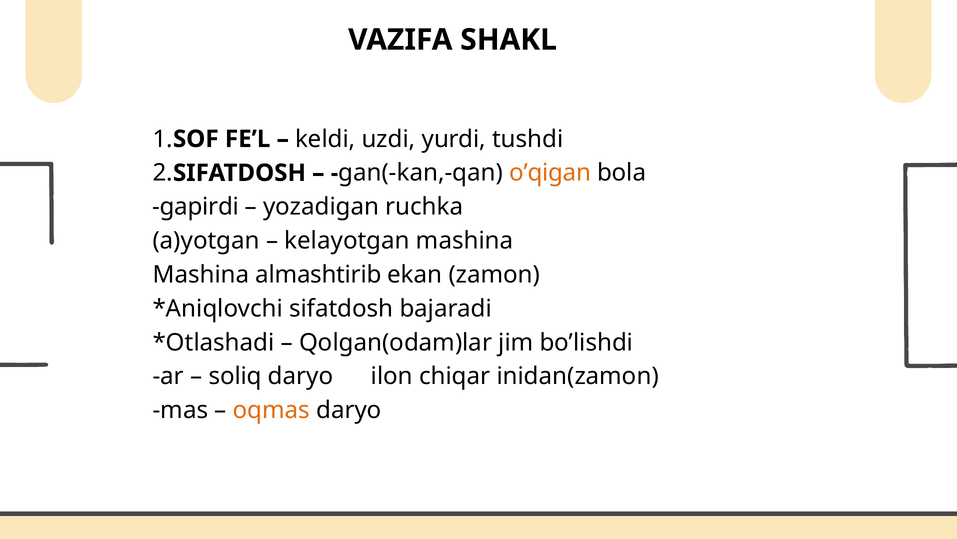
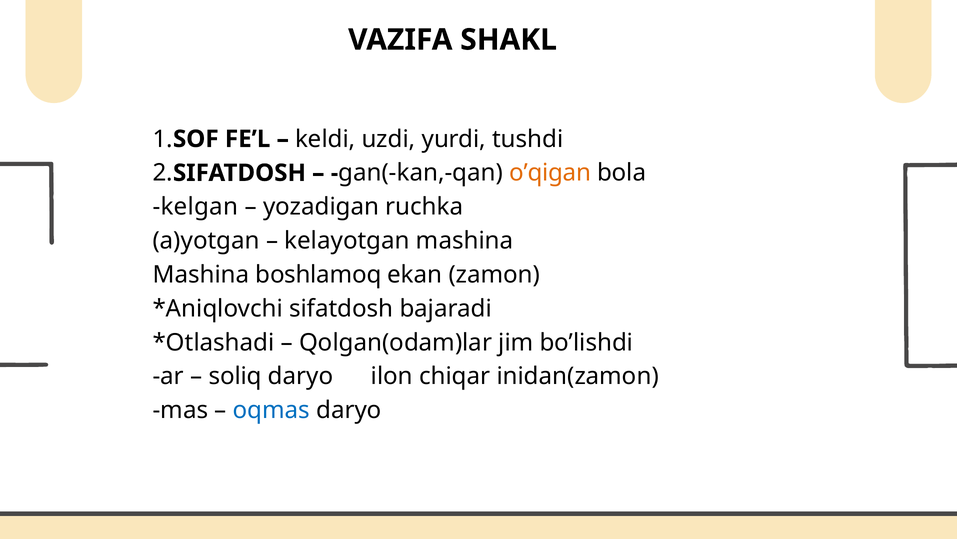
gapirdi: gapirdi -> kelgan (195, 207)
almashtirib: almashtirib -> boshlamoq (318, 274)
oqmas colour: orange -> blue (271, 410)
